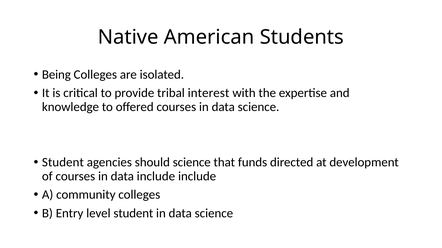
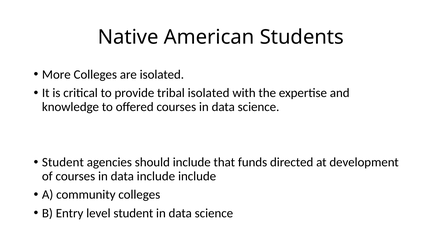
Being: Being -> More (56, 75)
tribal interest: interest -> isolated (209, 93)
should science: science -> include (192, 163)
